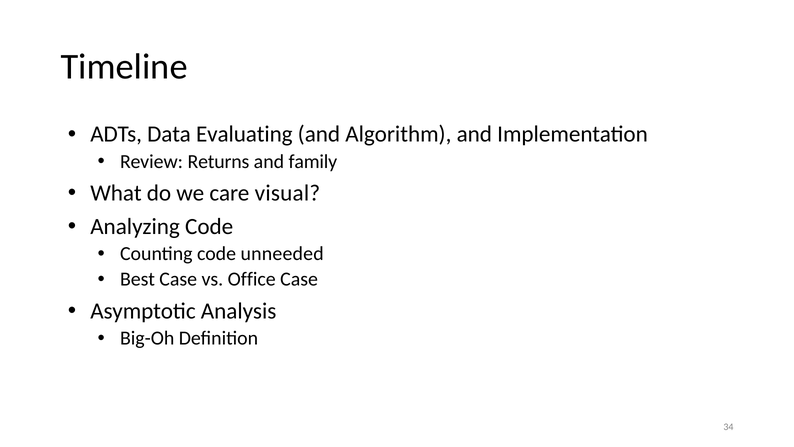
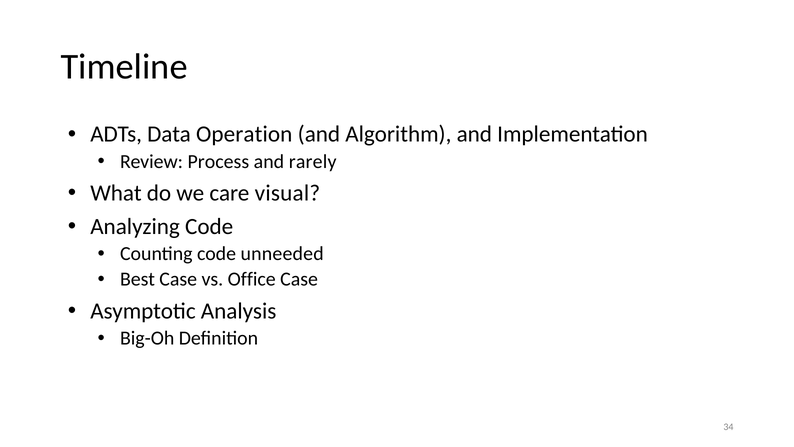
Evaluating: Evaluating -> Operation (244, 134)
Returns: Returns -> Process (218, 162)
family: family -> rarely (313, 162)
